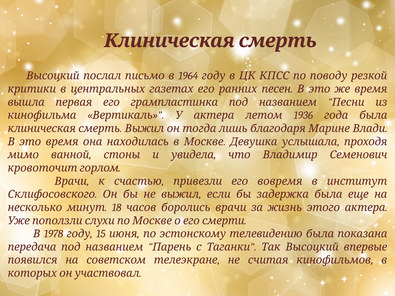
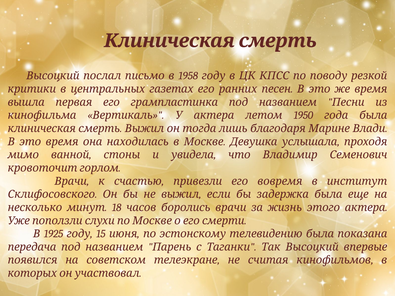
1964: 1964 -> 1958 (188, 76)
1936: 1936 -> 1950 (303, 115)
1978: 1978 -> 1925 (54, 234)
